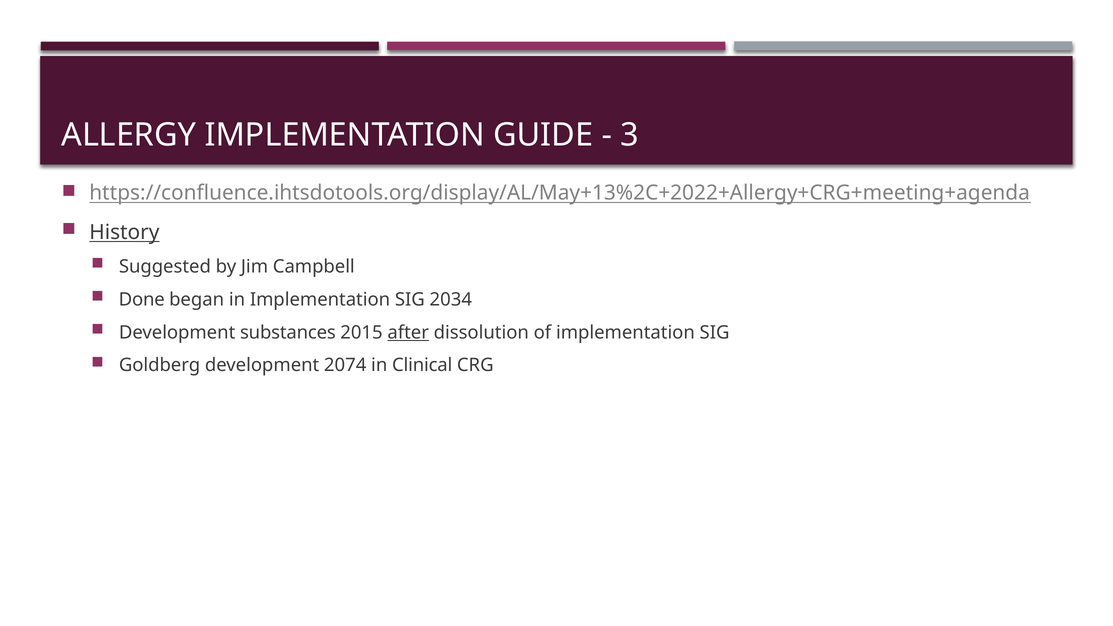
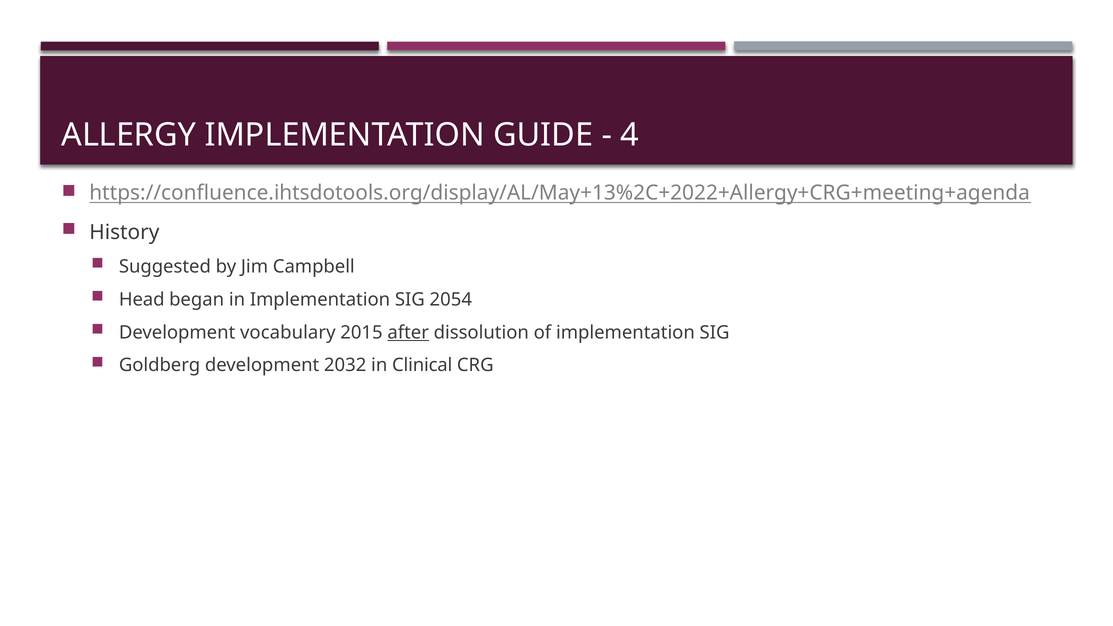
3: 3 -> 4 (630, 135)
History underline: present -> none (124, 232)
Done: Done -> Head (142, 300)
2034: 2034 -> 2054 (451, 300)
substances: substances -> vocabulary (288, 332)
2074: 2074 -> 2032 (345, 365)
